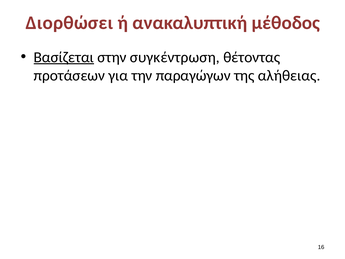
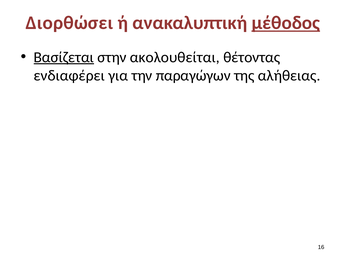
μέθοδος underline: none -> present (286, 23)
συγκέντρωση: συγκέντρωση -> ακολουθείται (175, 57)
προτάσεων: προτάσεων -> ενδιαφέρει (69, 76)
